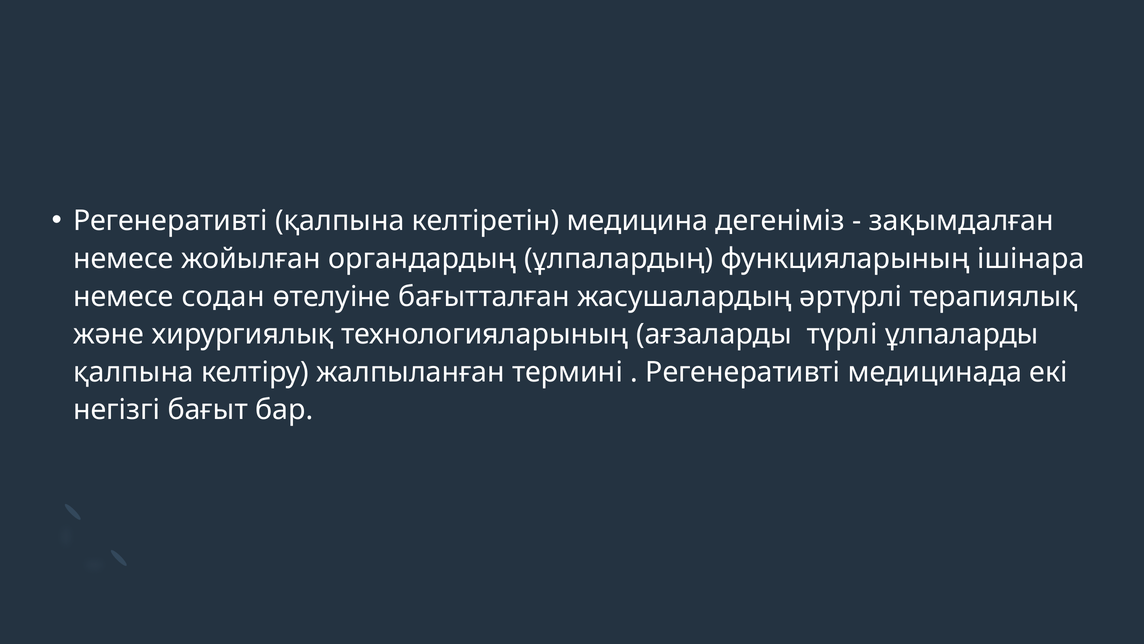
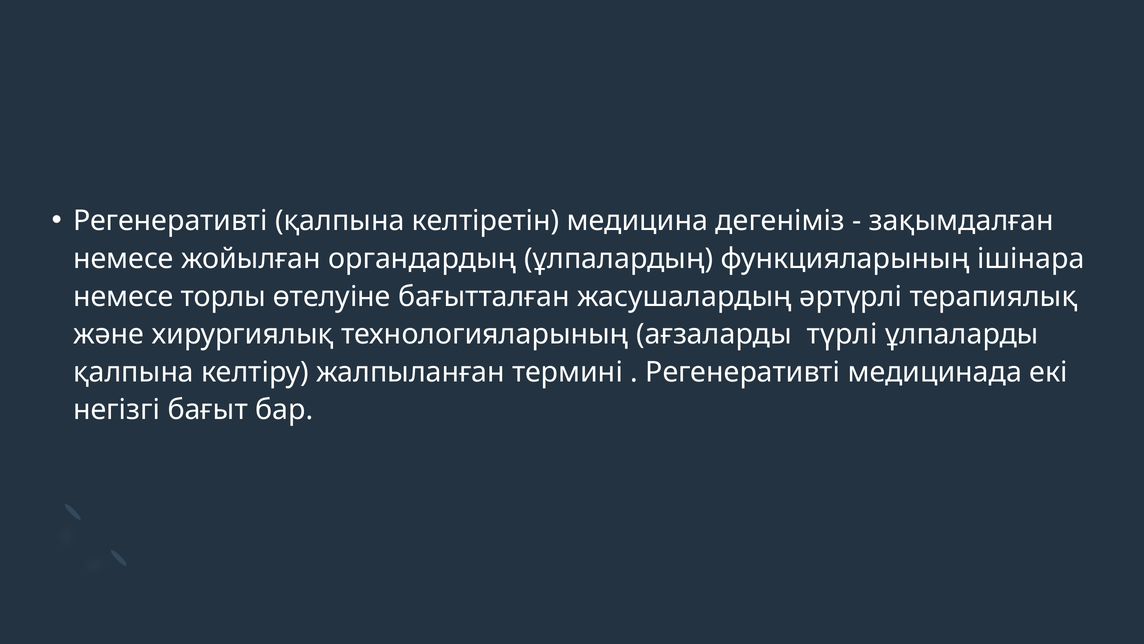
содан: содан -> торлы (223, 296)
